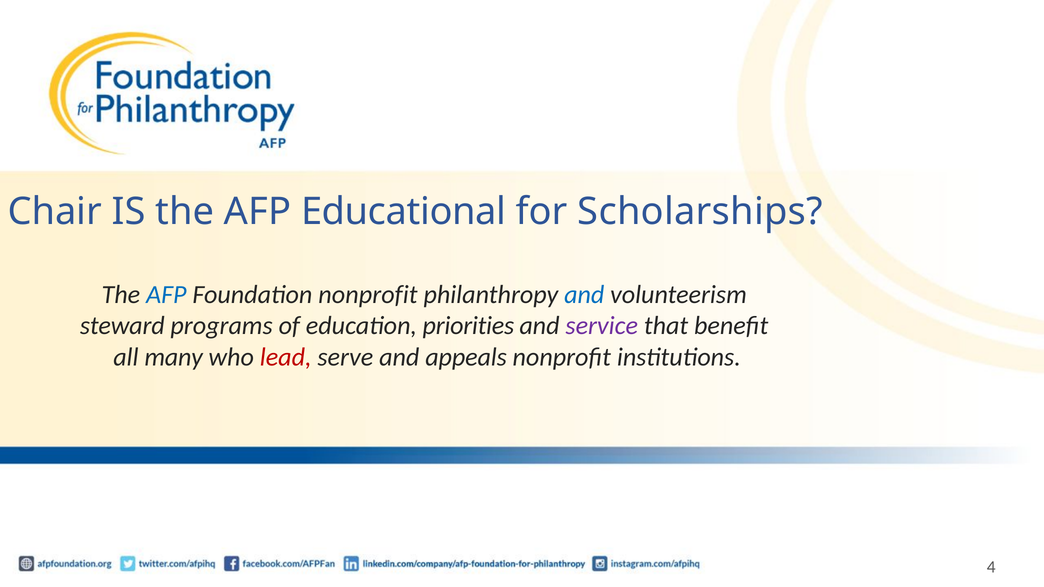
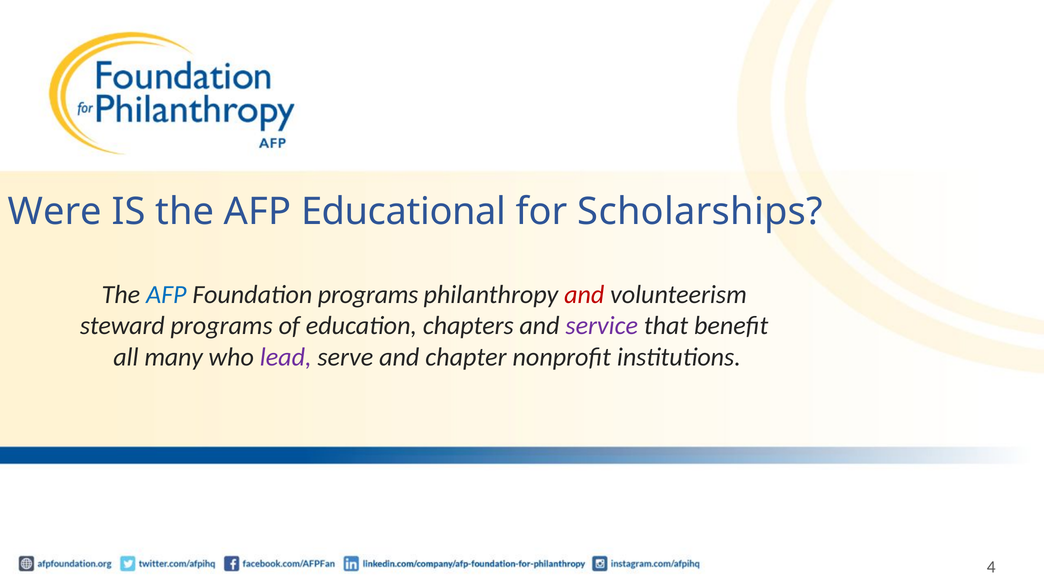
Chair: Chair -> Were (55, 212)
Foundation nonprofit: nonprofit -> programs (368, 295)
and colour: blue -> red (584, 295)
priorities: priorities -> chapters (468, 326)
lead colour: red -> purple (286, 357)
appeals: appeals -> chapter (466, 357)
